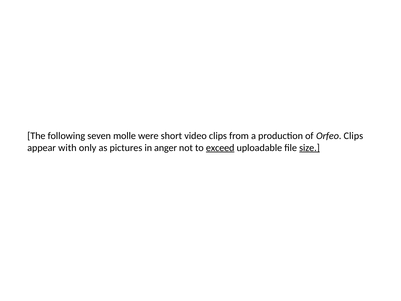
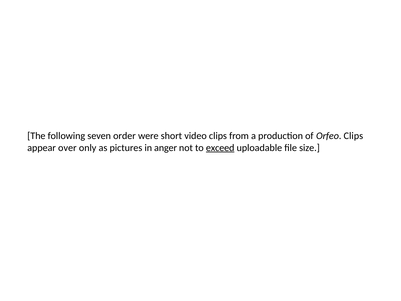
molle: molle -> order (124, 136)
with: with -> over (67, 148)
size underline: present -> none (309, 148)
